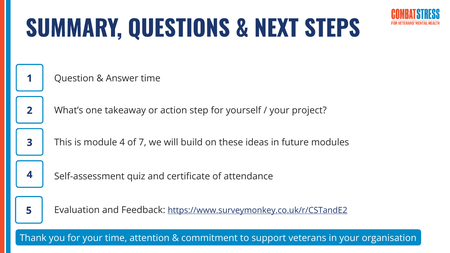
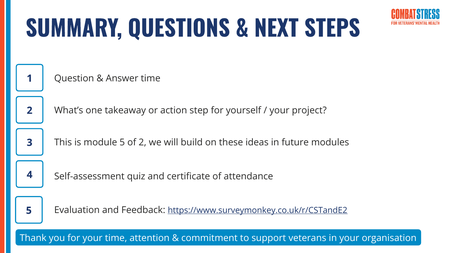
module 4: 4 -> 5 (122, 142)
of 7: 7 -> 2 (143, 142)
